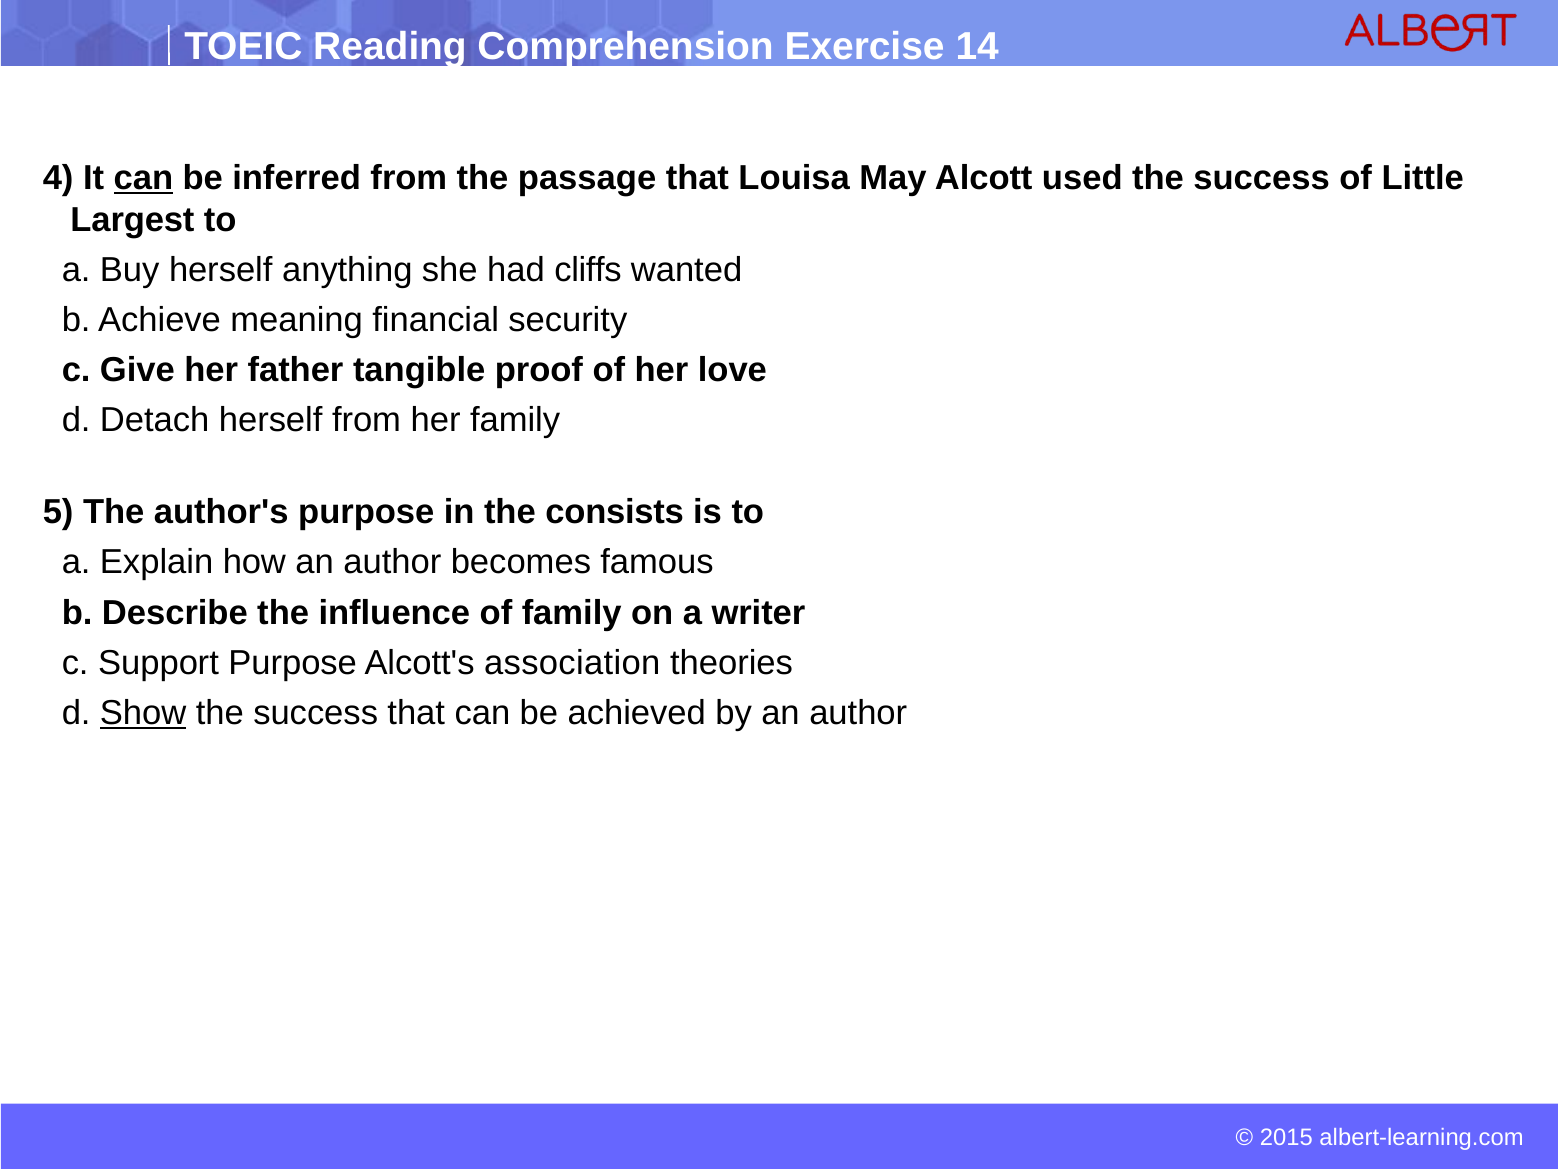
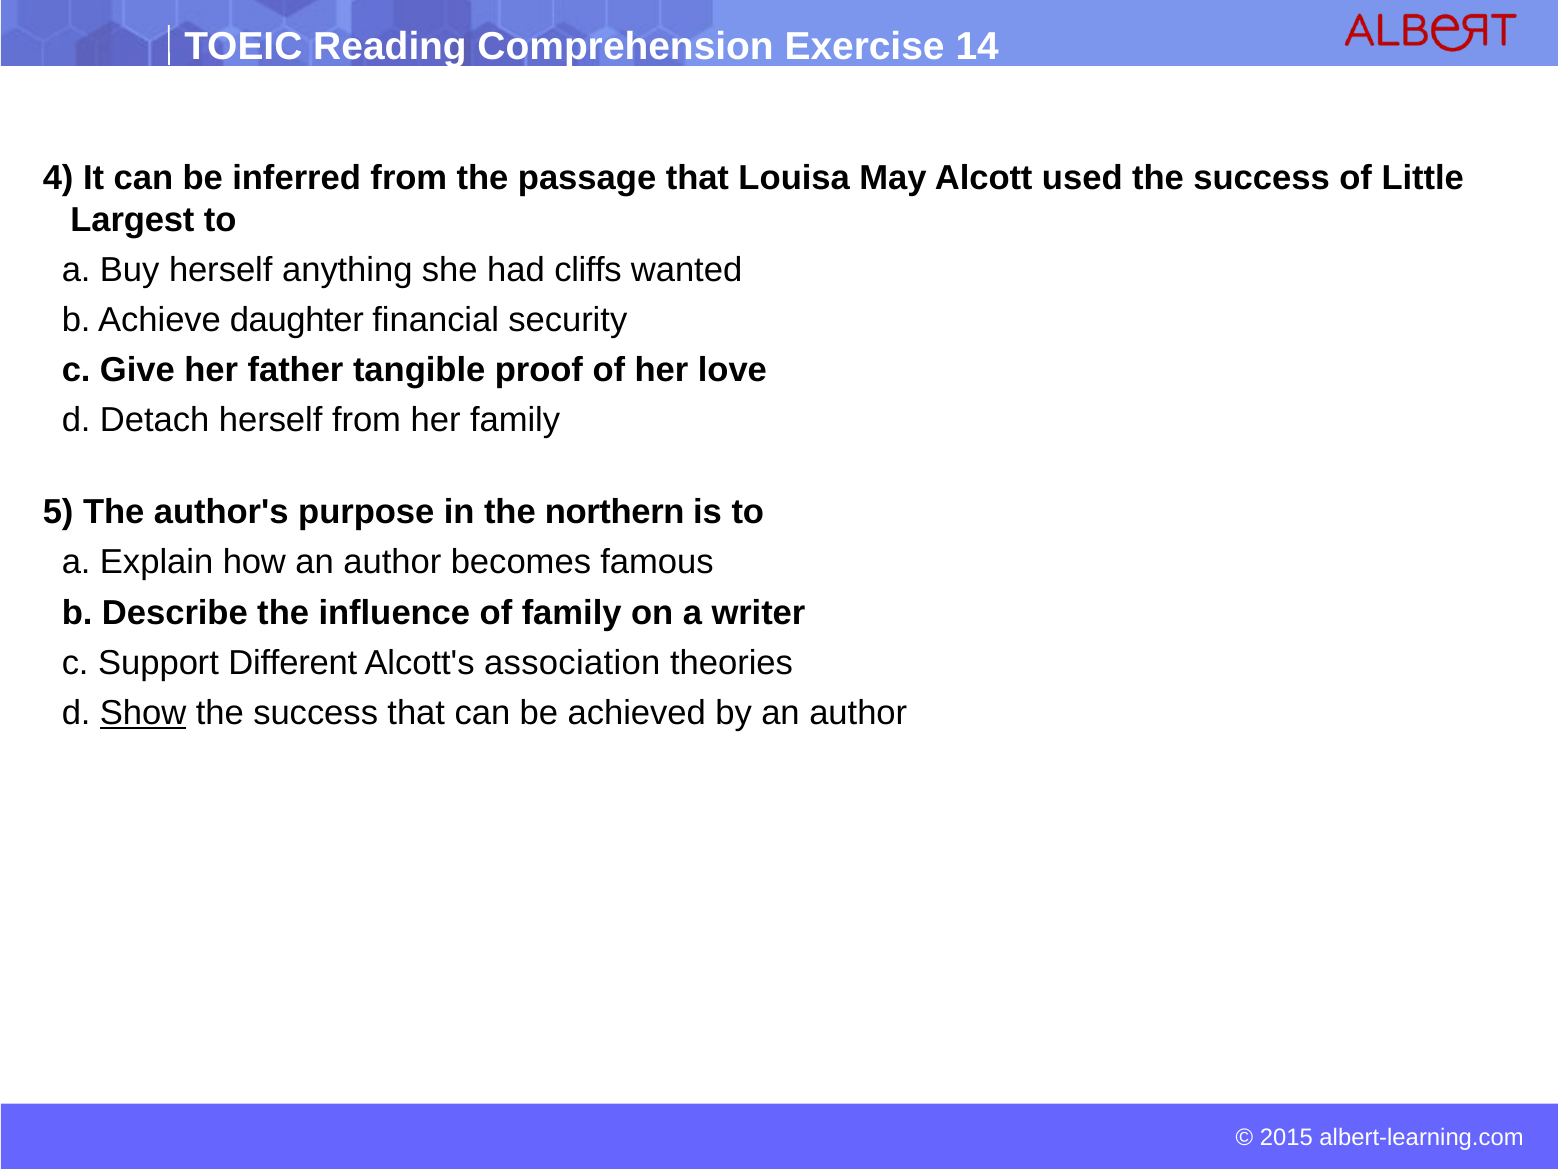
can underline: present -> none (143, 178)
meaning: meaning -> daughter (297, 320)
consists: consists -> northern (615, 512)
Support Purpose: Purpose -> Different (293, 663)
